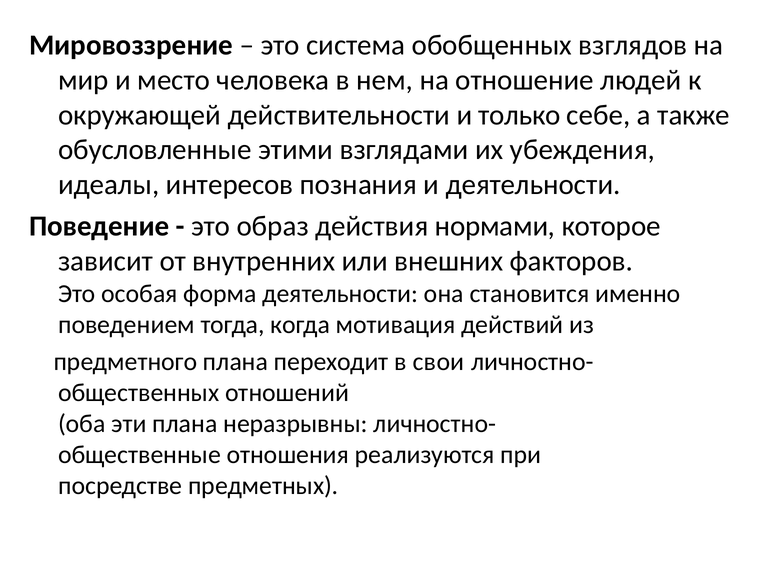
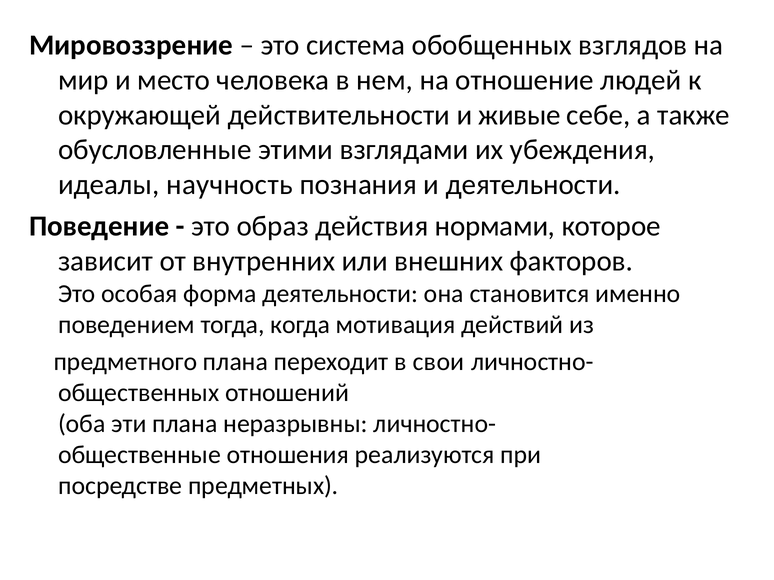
только: только -> живые (519, 115)
интересов: интересов -> научность (229, 185)
